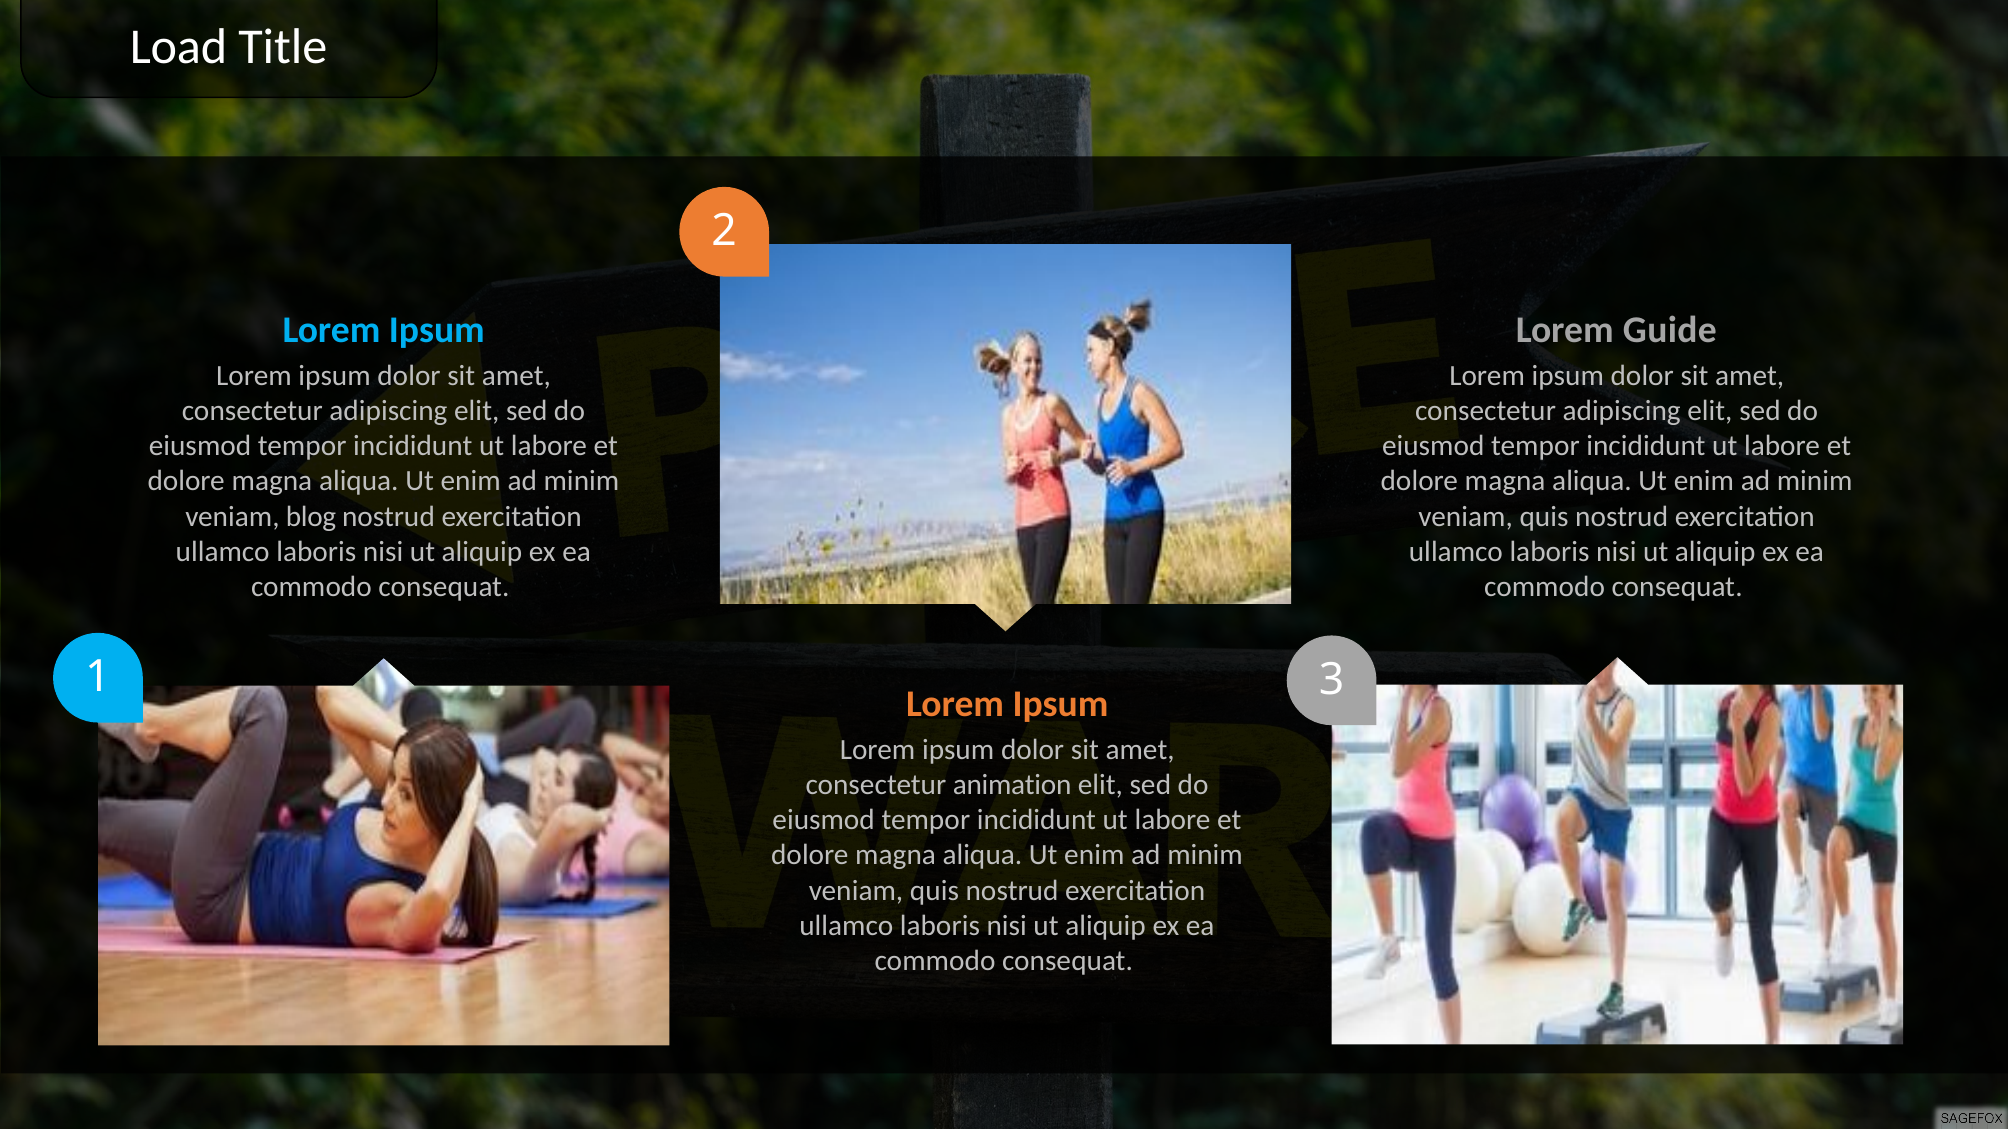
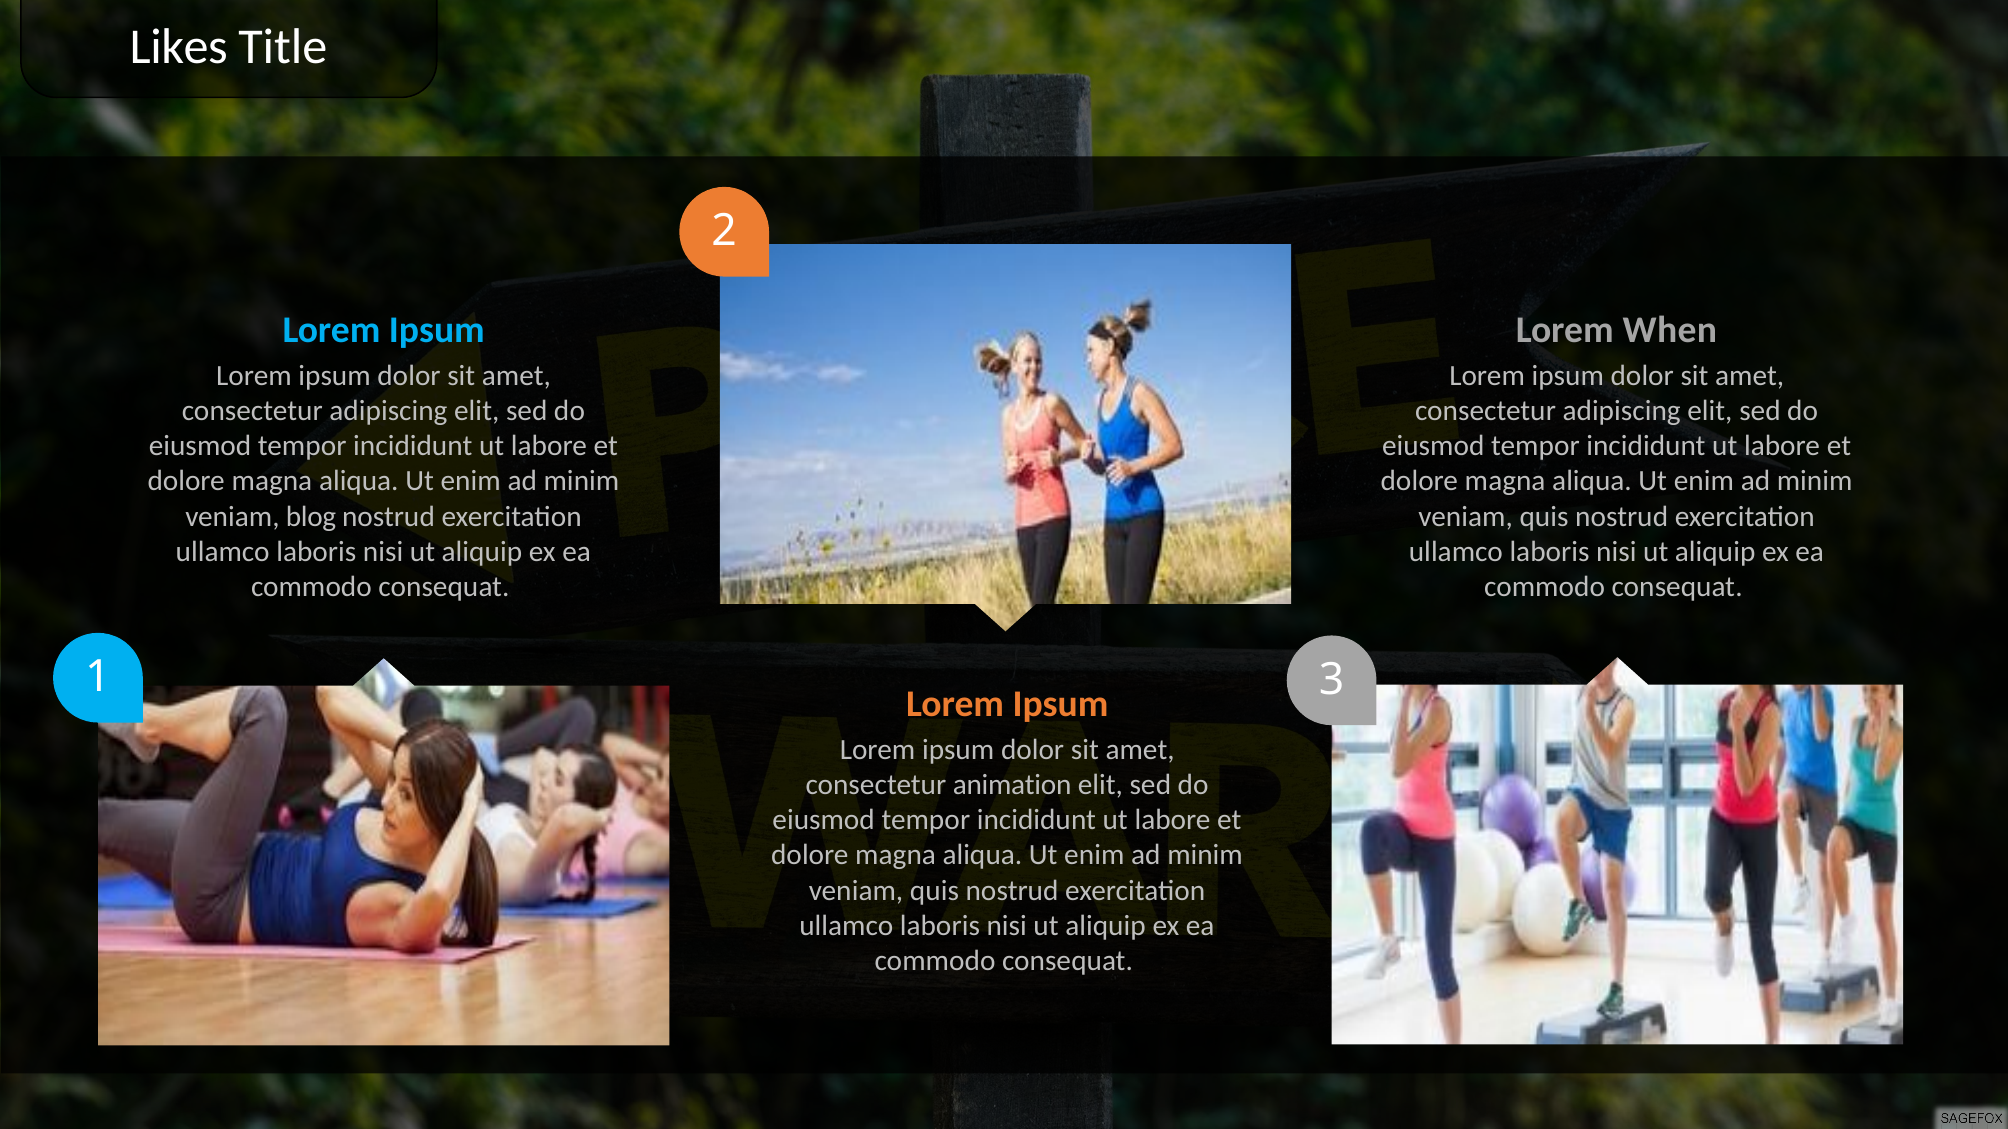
Load: Load -> Likes (179, 47)
Guide: Guide -> When (1670, 331)
